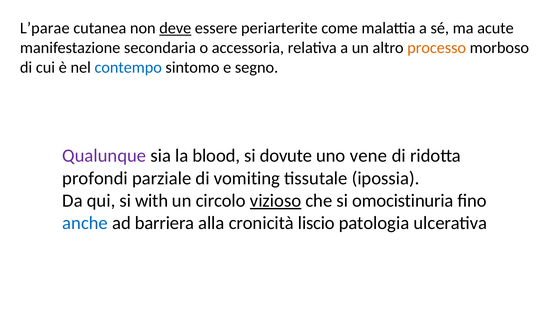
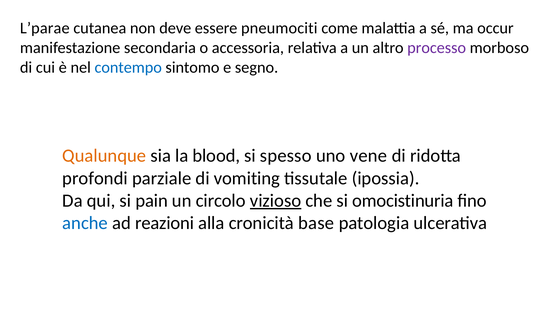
deve underline: present -> none (175, 28)
periarterite: periarterite -> pneumociti (279, 28)
acute: acute -> occur (495, 28)
processo colour: orange -> purple (437, 48)
Qualunque colour: purple -> orange (104, 156)
dovute: dovute -> spesso (286, 156)
with: with -> pain (152, 200)
barriera: barriera -> reazioni (165, 223)
liscio: liscio -> base (316, 223)
